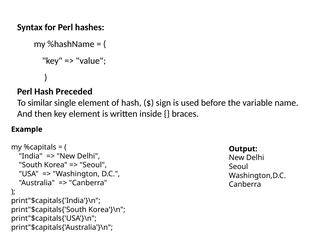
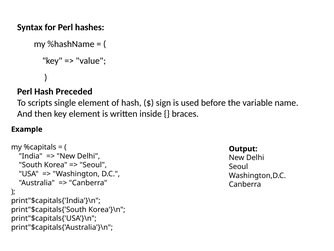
similar: similar -> scripts (40, 103)
